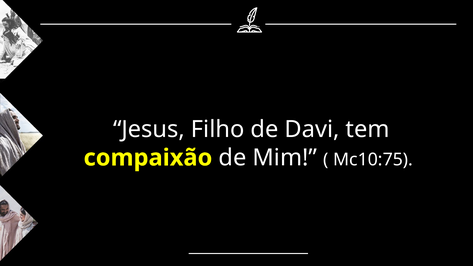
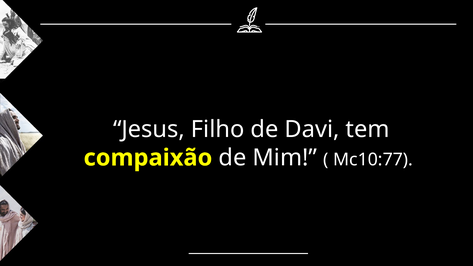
Mc10:75: Mc10:75 -> Mc10:77 (373, 160)
